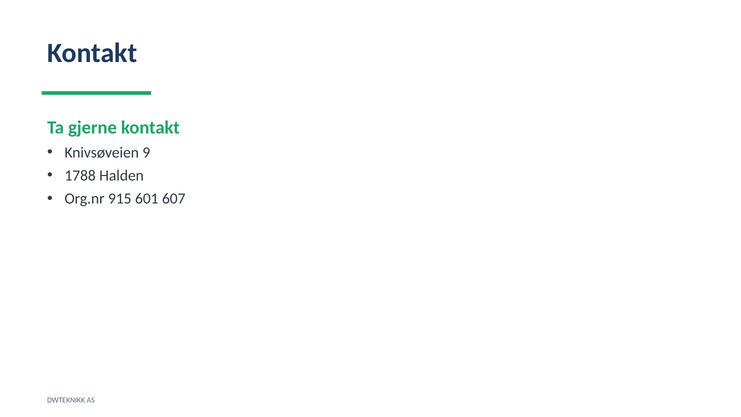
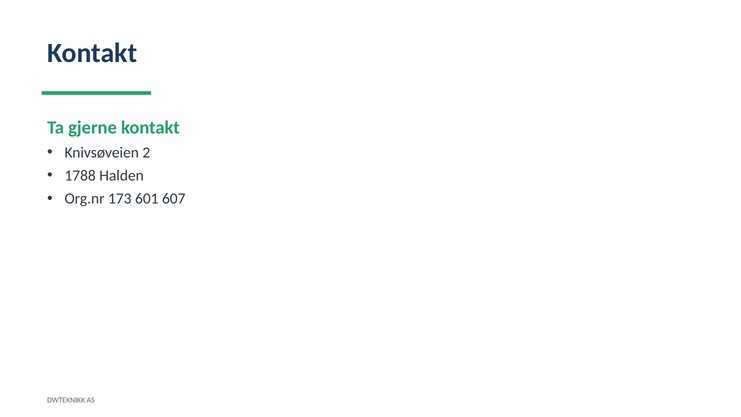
9: 9 -> 2 (146, 152)
915: 915 -> 173 (120, 199)
